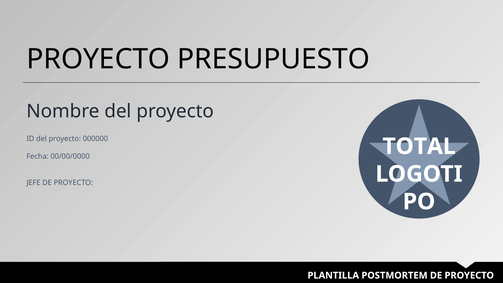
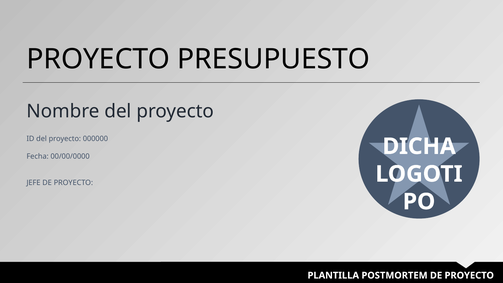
TOTAL: TOTAL -> DICHA (419, 146)
